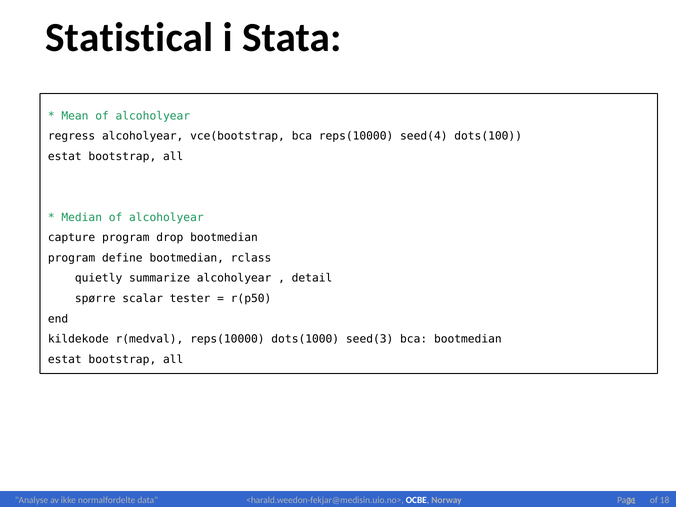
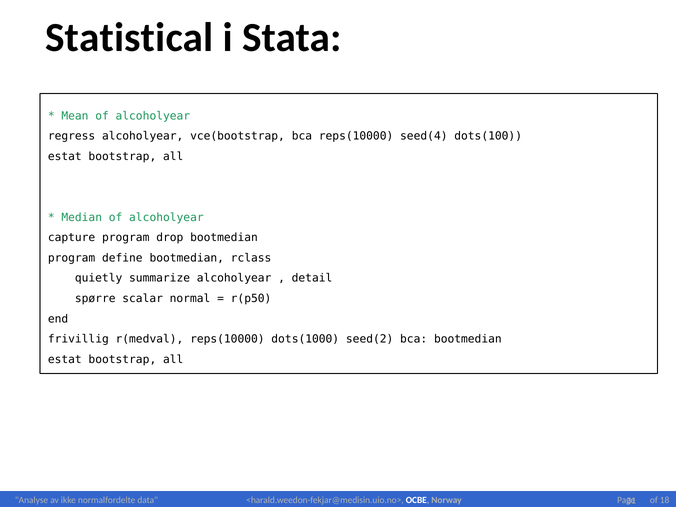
tester: tester -> normal (190, 299)
kildekode: kildekode -> frivillig (78, 339)
seed(3: seed(3 -> seed(2 (370, 339)
